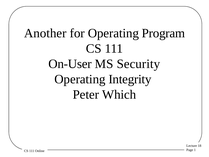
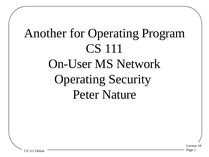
Security: Security -> Network (138, 64)
Integrity: Integrity -> Security (130, 79)
Which: Which -> Nature (119, 94)
